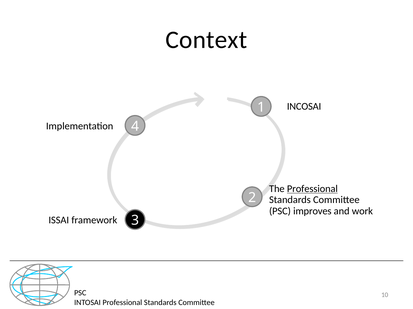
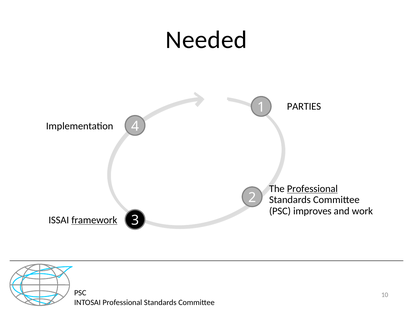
Context: Context -> Needed (206, 40)
INCOSAI: INCOSAI -> PARTIES (304, 107)
framework underline: none -> present (94, 221)
